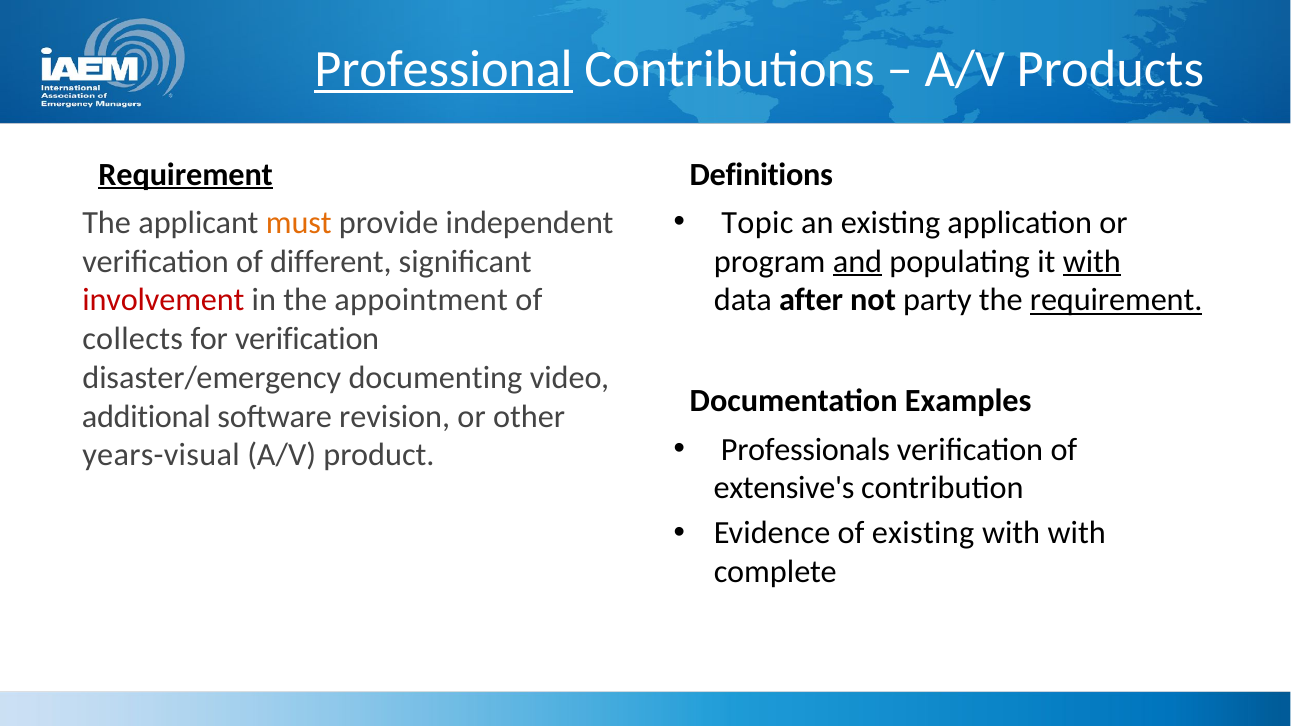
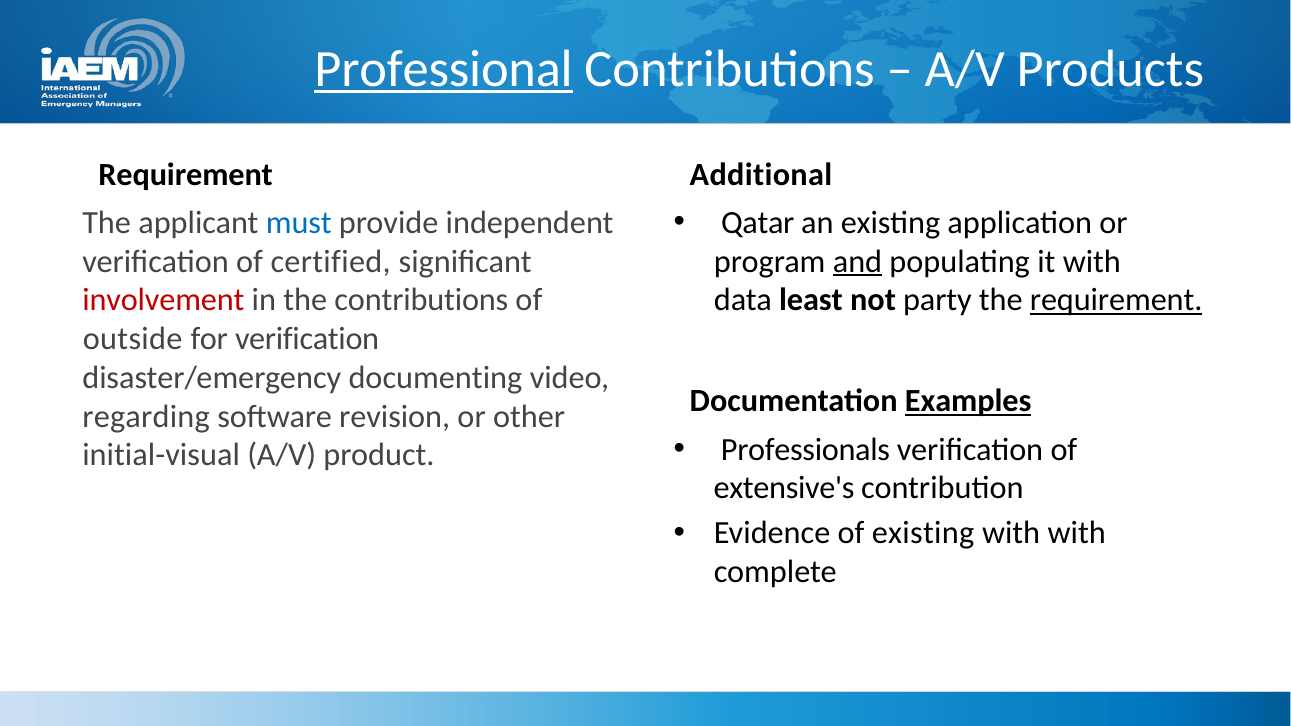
Requirement underline: present -> none (186, 174)
Definitions: Definitions -> Additional (761, 174)
Topic: Topic -> Qatar (758, 223)
must colour: orange -> blue (299, 223)
different: different -> certified (331, 262)
with underline: present -> none (1092, 262)
the appointment: appointment -> contributions (421, 300)
after: after -> least (811, 300)
collects: collects -> outside (133, 339)
Examples underline: none -> present (968, 401)
additional: additional -> regarding (146, 417)
years-visual: years-visual -> initial-visual (161, 455)
